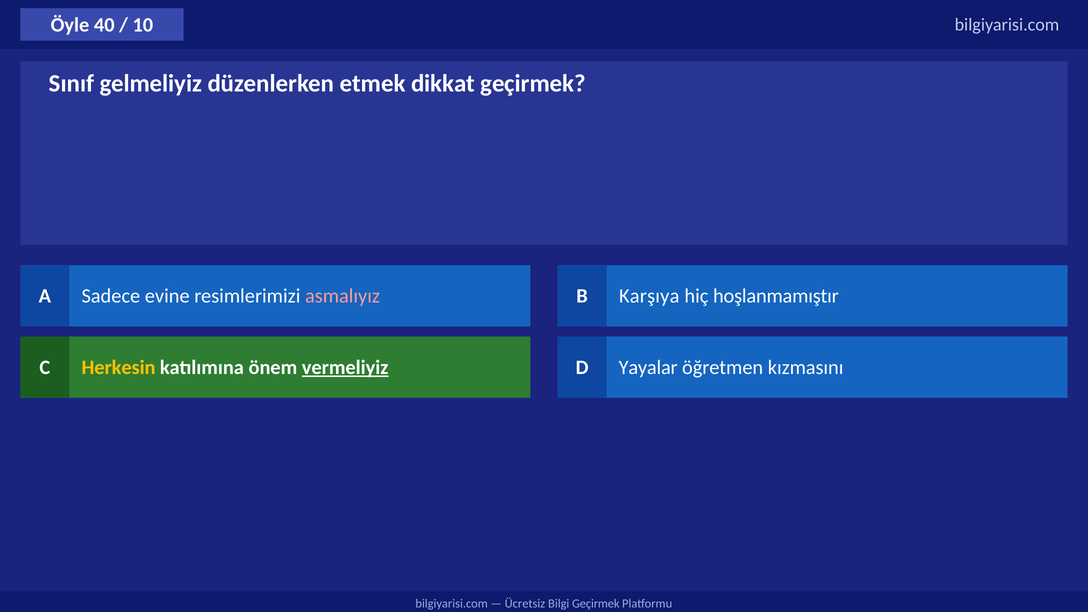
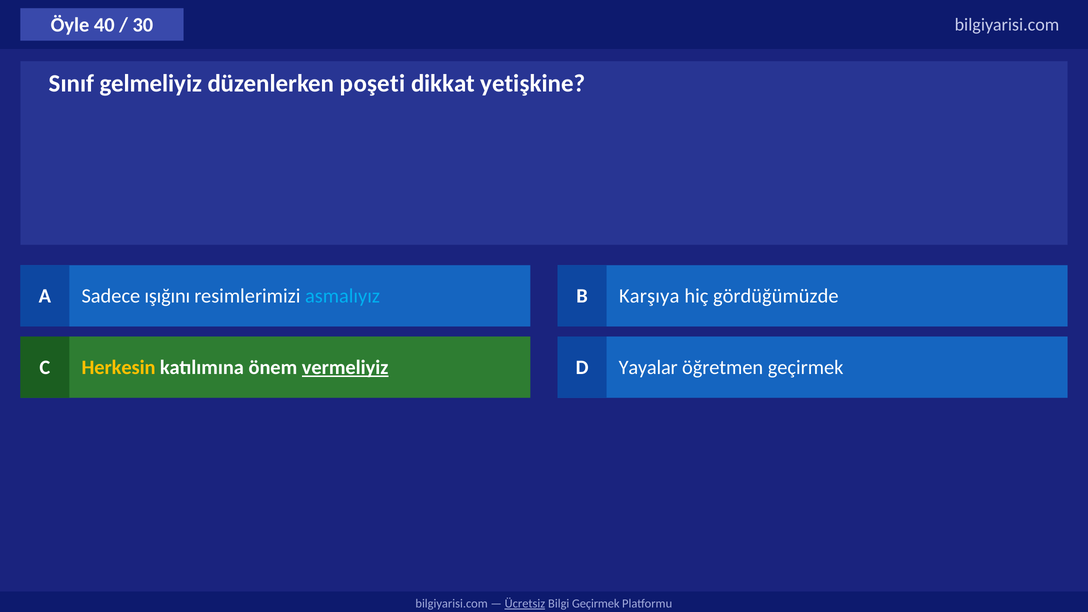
10: 10 -> 30 (143, 25)
etmek: etmek -> poşeti (373, 84)
dikkat geçirmek: geçirmek -> yetişkine (533, 84)
evine: evine -> ışığını (167, 296)
asmalıyız colour: pink -> light blue (343, 296)
hoşlanmamıştır: hoşlanmamıştır -> gördüğümüzde (776, 296)
öğretmen kızmasını: kızmasını -> geçirmek (806, 367)
Ücretsiz underline: none -> present (525, 604)
